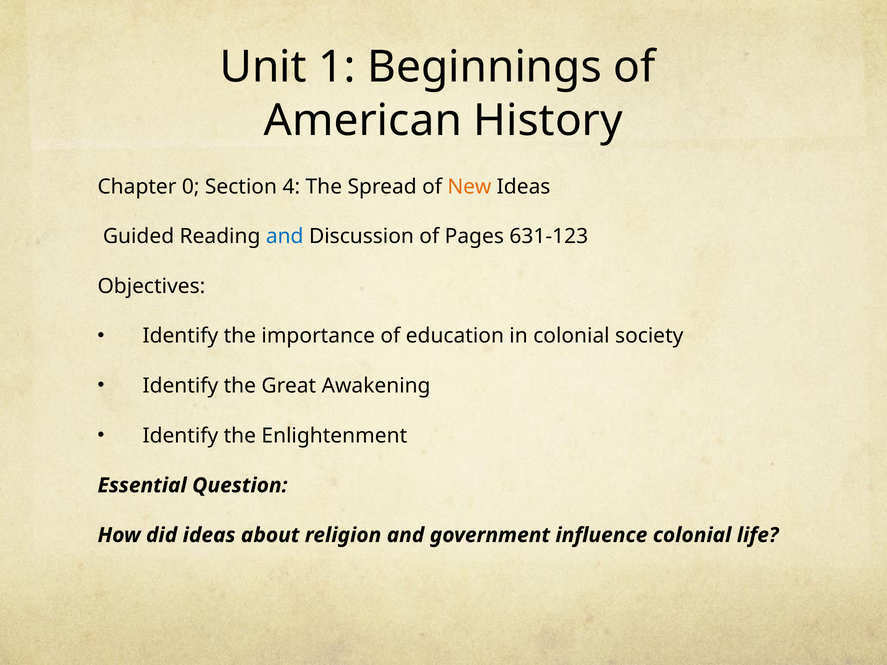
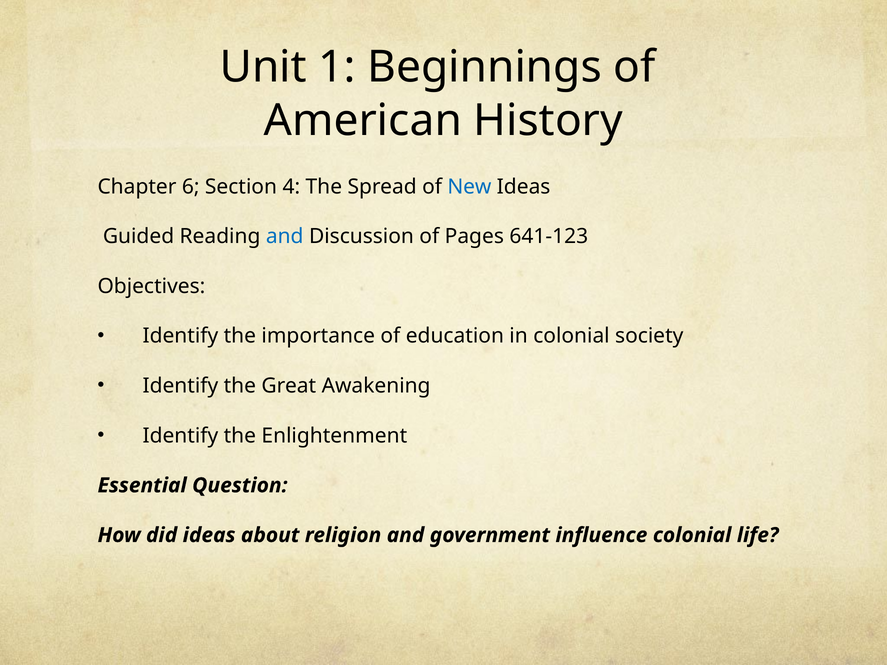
0: 0 -> 6 (191, 187)
New colour: orange -> blue (469, 187)
631-123: 631-123 -> 641-123 (549, 237)
